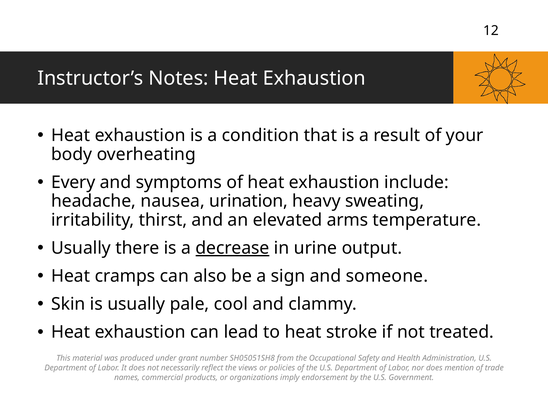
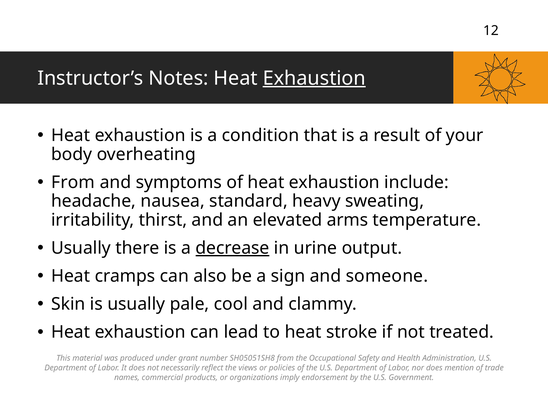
Exhaustion underline: none -> present (314, 78)
Every: Every -> From (73, 182)
urination: urination -> standard (249, 201)
